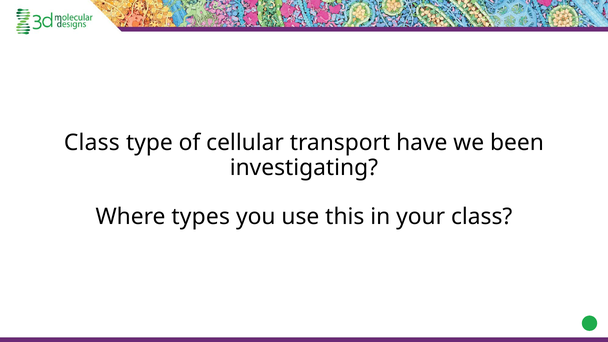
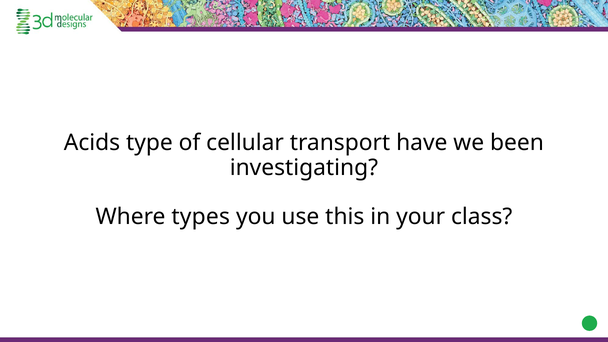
Class: Class -> Acids (92, 143)
